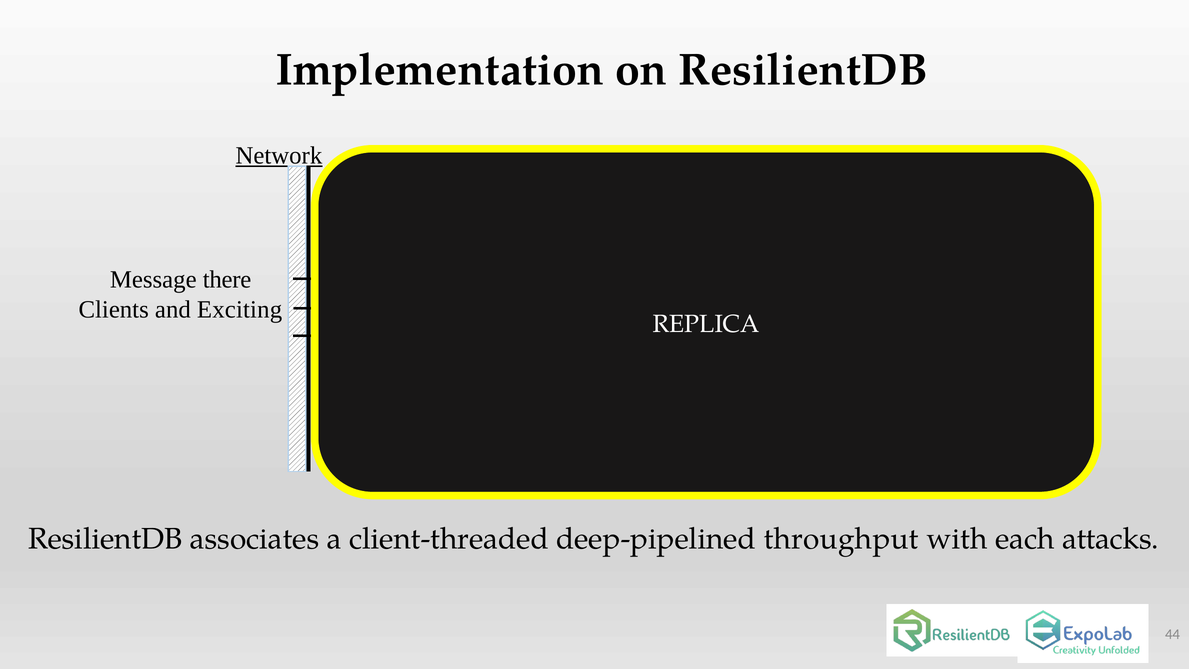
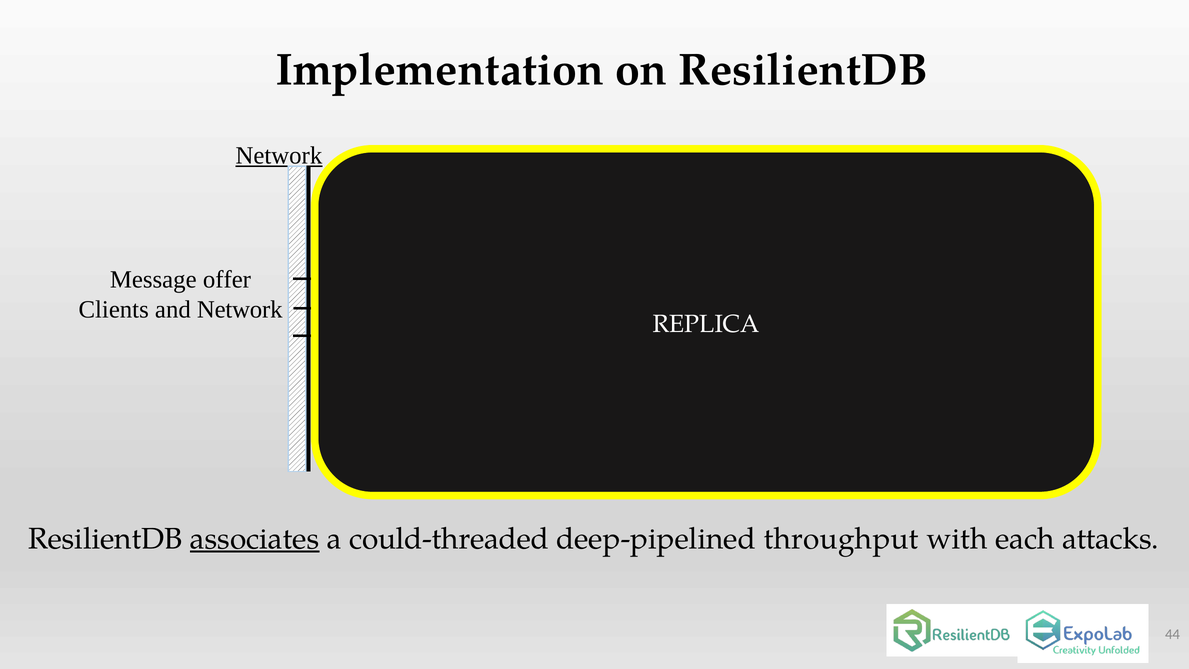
there: there -> offer (227, 280)
and Exciting: Exciting -> Network (240, 309)
associates underline: none -> present (255, 539)
client-threaded: client-threaded -> could-threaded (449, 539)
